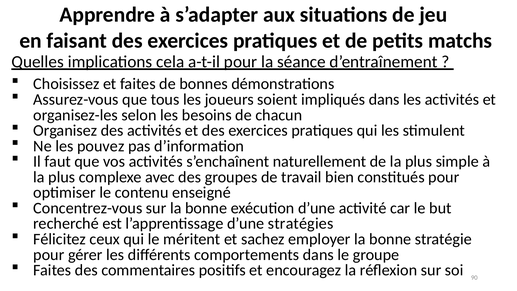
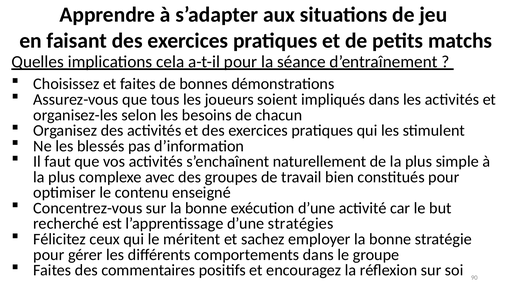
pouvez: pouvez -> blessés (101, 146)
